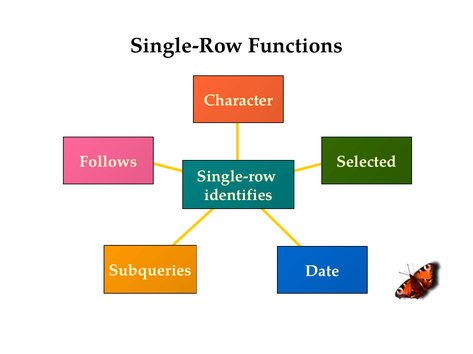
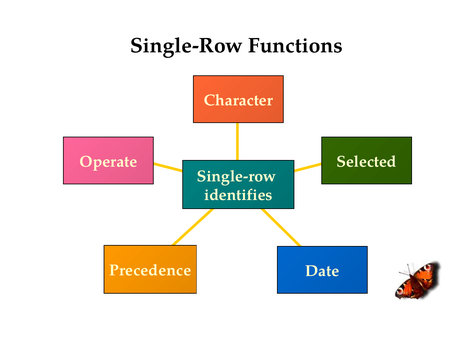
Follows: Follows -> Operate (108, 162)
Subqueries: Subqueries -> Precedence (150, 271)
